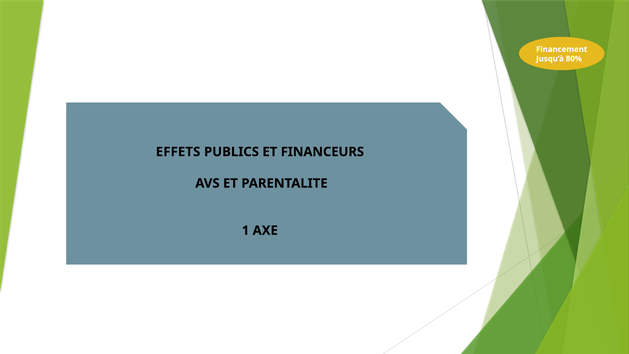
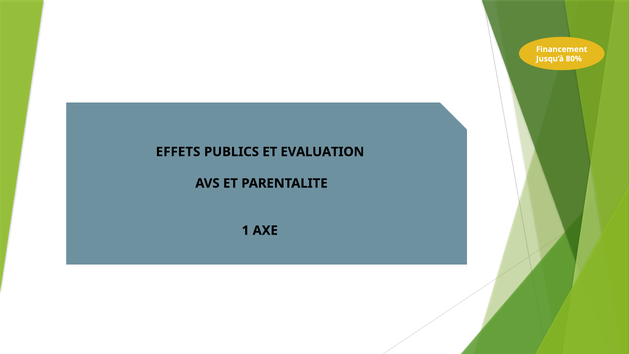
FINANCEURS: FINANCEURS -> EVALUATION (322, 152)
